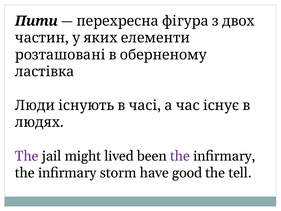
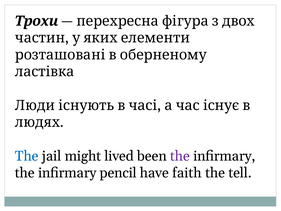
Пити: Пити -> Трохи (36, 21)
The colour: purple -> blue (27, 156)
storm: storm -> pencil (118, 173)
good: good -> faith (187, 173)
